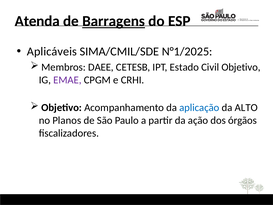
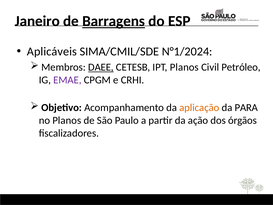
Atenda: Atenda -> Janeiro (37, 21)
N°1/2025: N°1/2025 -> N°1/2024 (187, 52)
DAEE underline: none -> present (101, 67)
IPT Estado: Estado -> Planos (184, 67)
Civil Objetivo: Objetivo -> Petróleo (241, 67)
aplicação colour: blue -> orange (199, 108)
ALTO: ALTO -> PARA (246, 108)
